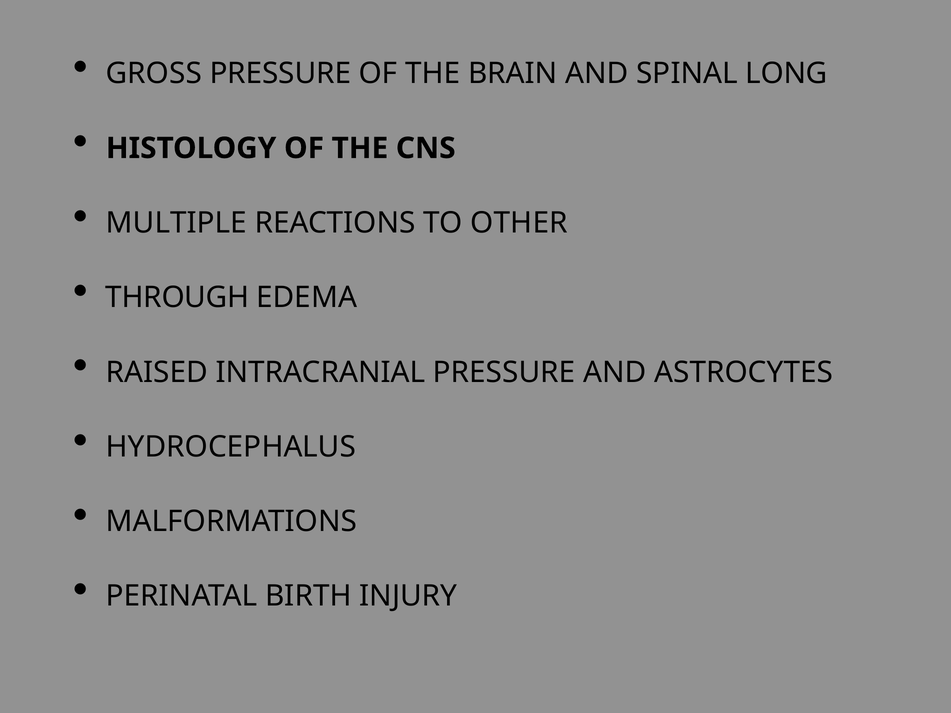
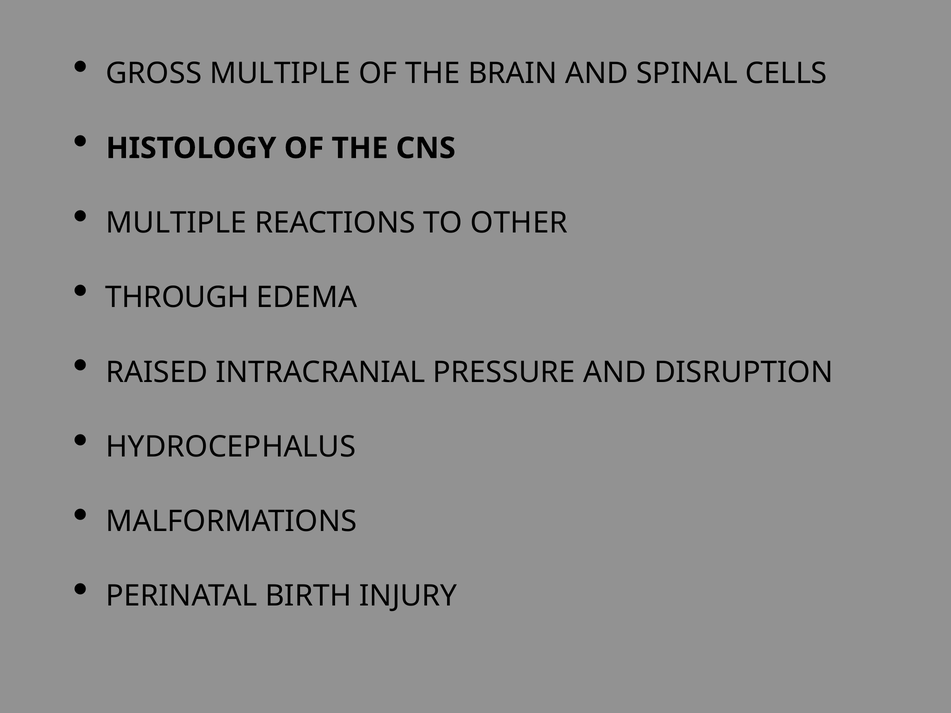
GROSS PRESSURE: PRESSURE -> MULTIPLE (280, 74)
LONG: LONG -> CELLS (786, 74)
ASTROCYTES: ASTROCYTES -> DISRUPTION (744, 372)
